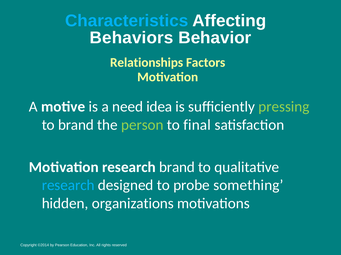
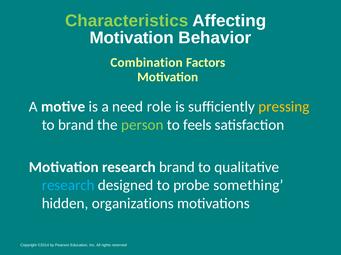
Characteristics colour: light blue -> light green (127, 21)
Behaviors: Behaviors -> Motivation (132, 38)
Relationships: Relationships -> Combination (146, 63)
idea: idea -> role (159, 107)
pressing colour: light green -> yellow (284, 107)
final: final -> feels (197, 125)
